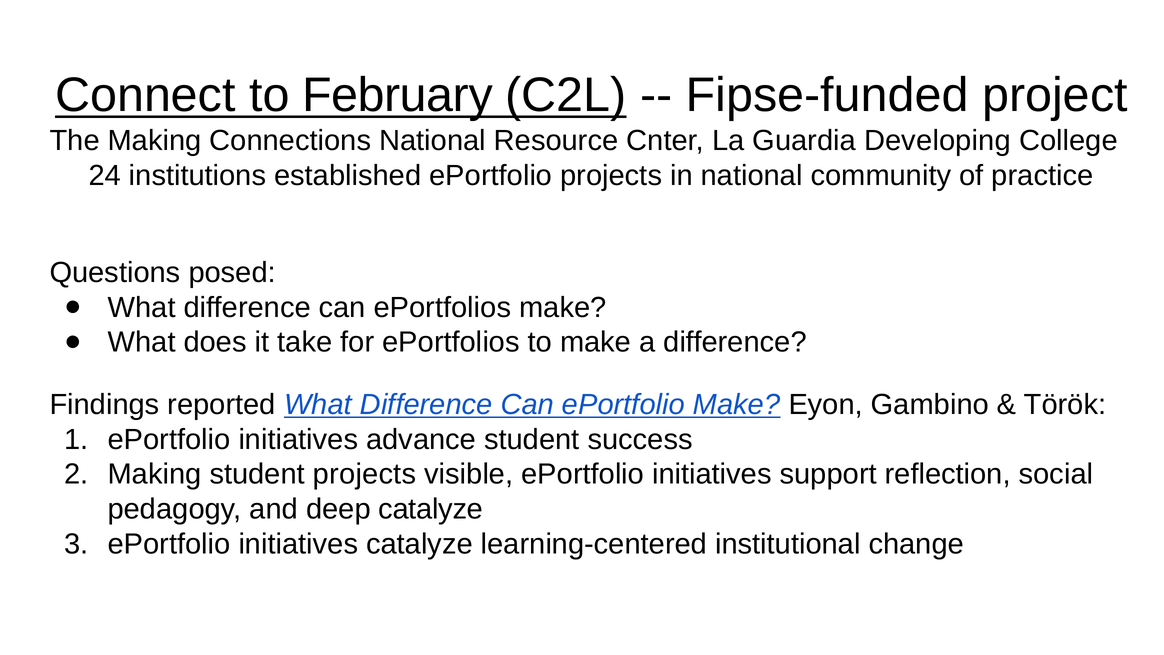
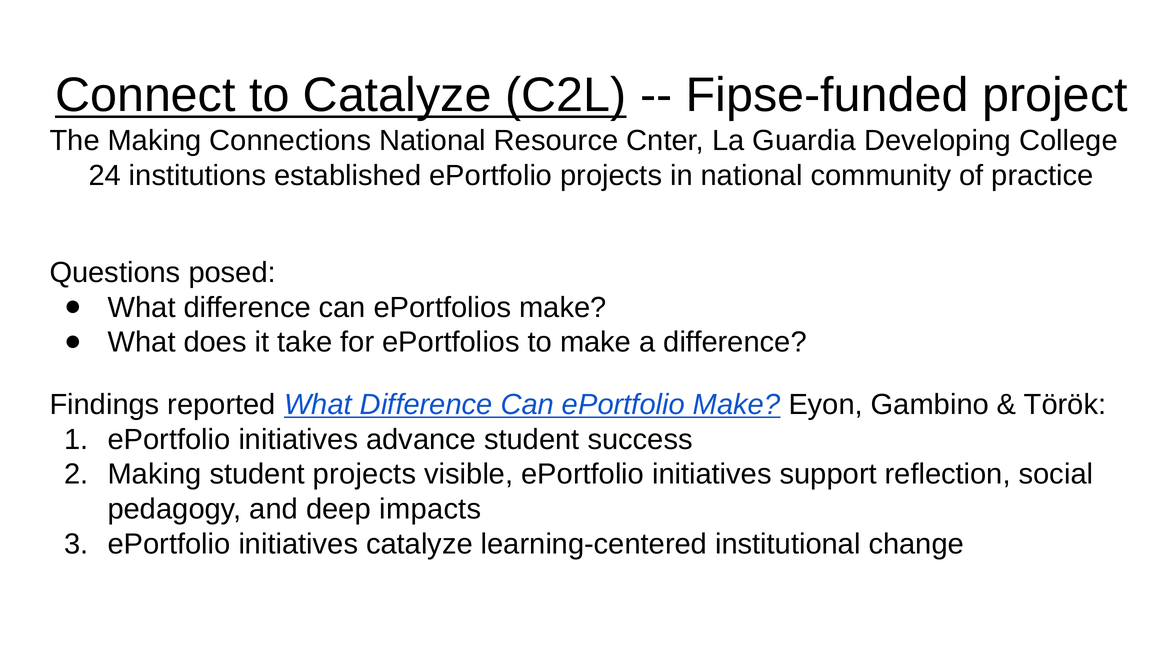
to February: February -> Catalyze (397, 95)
deep catalyze: catalyze -> impacts (430, 509)
